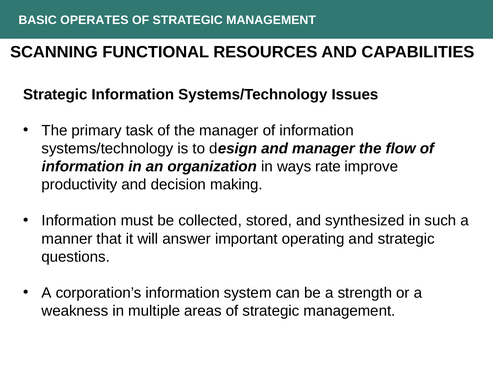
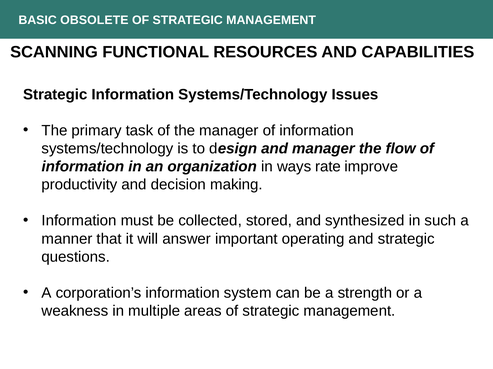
OPERATES: OPERATES -> OBSOLETE (94, 20)
